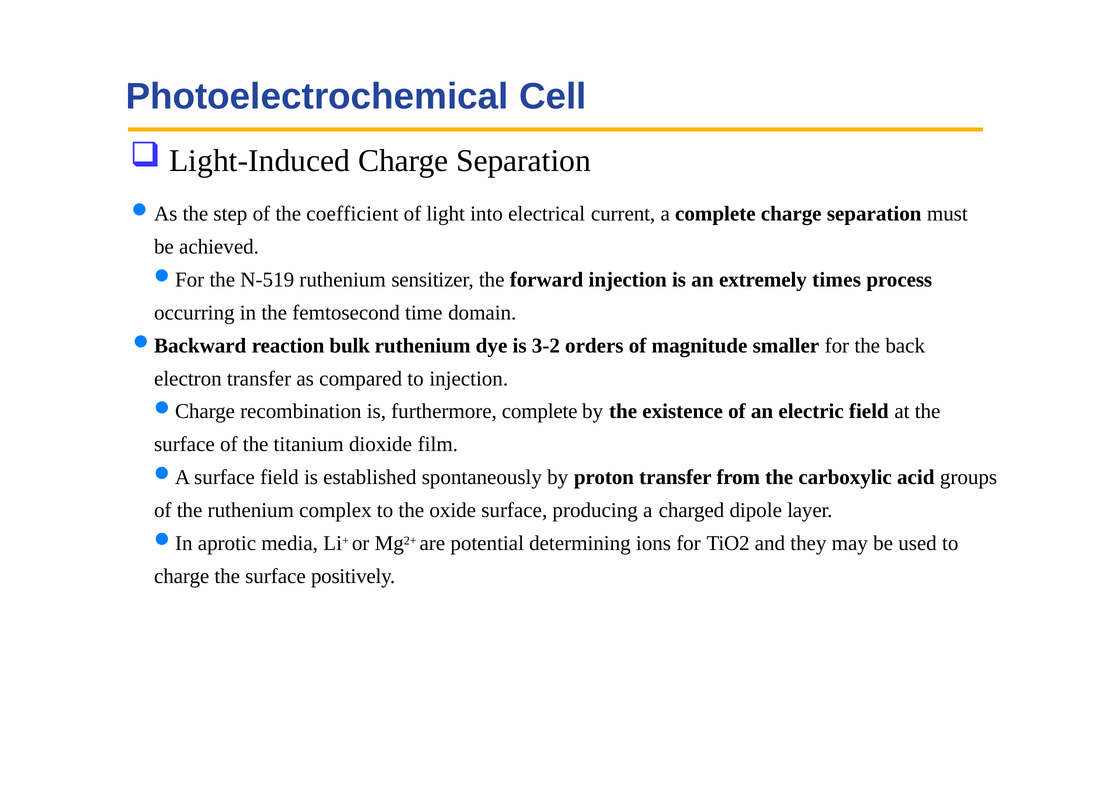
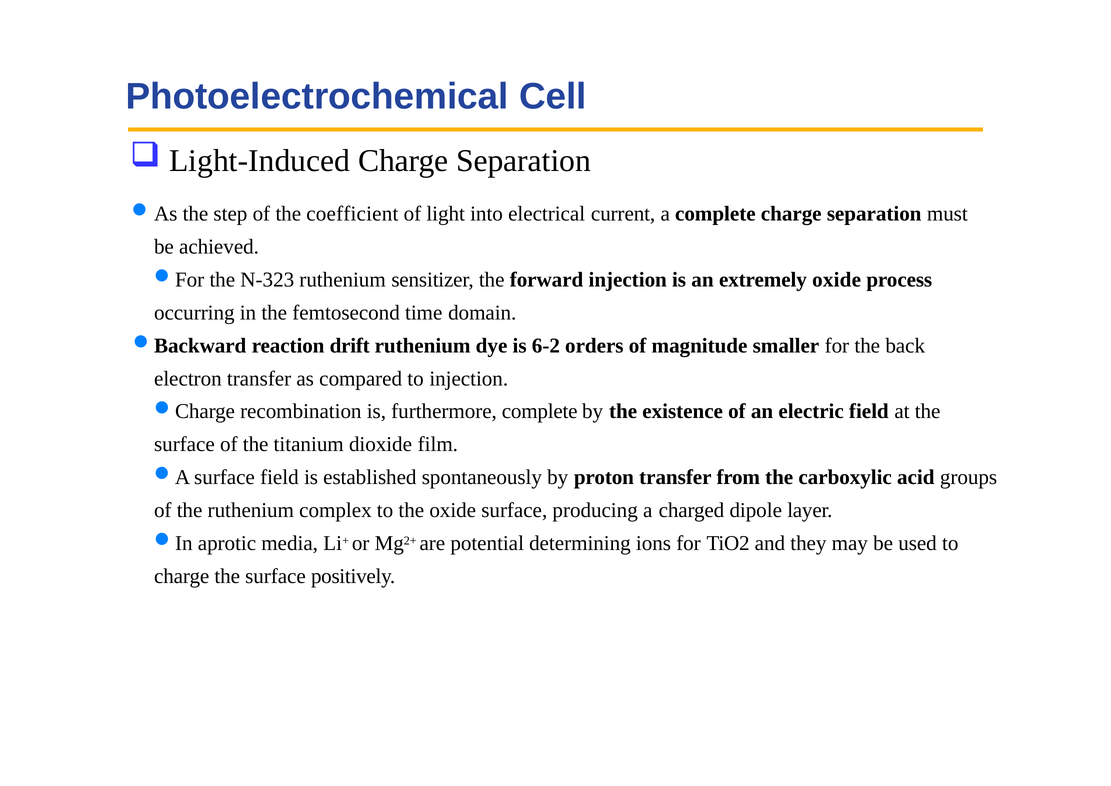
N-519: N-519 -> N-323 (267, 280)
extremely times: times -> oxide (837, 280)
bulk: bulk -> drift (350, 346)
3-2: 3-2 -> 6-2 (546, 346)
